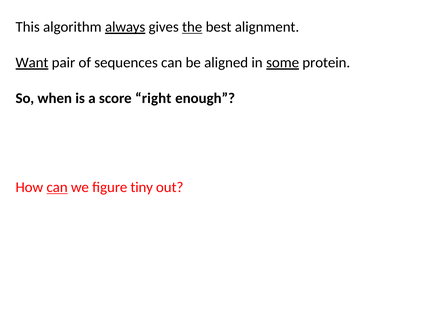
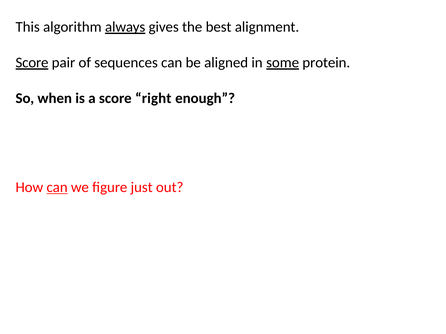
the underline: present -> none (192, 27)
Want: Want -> Score (32, 63)
tiny: tiny -> just (142, 188)
